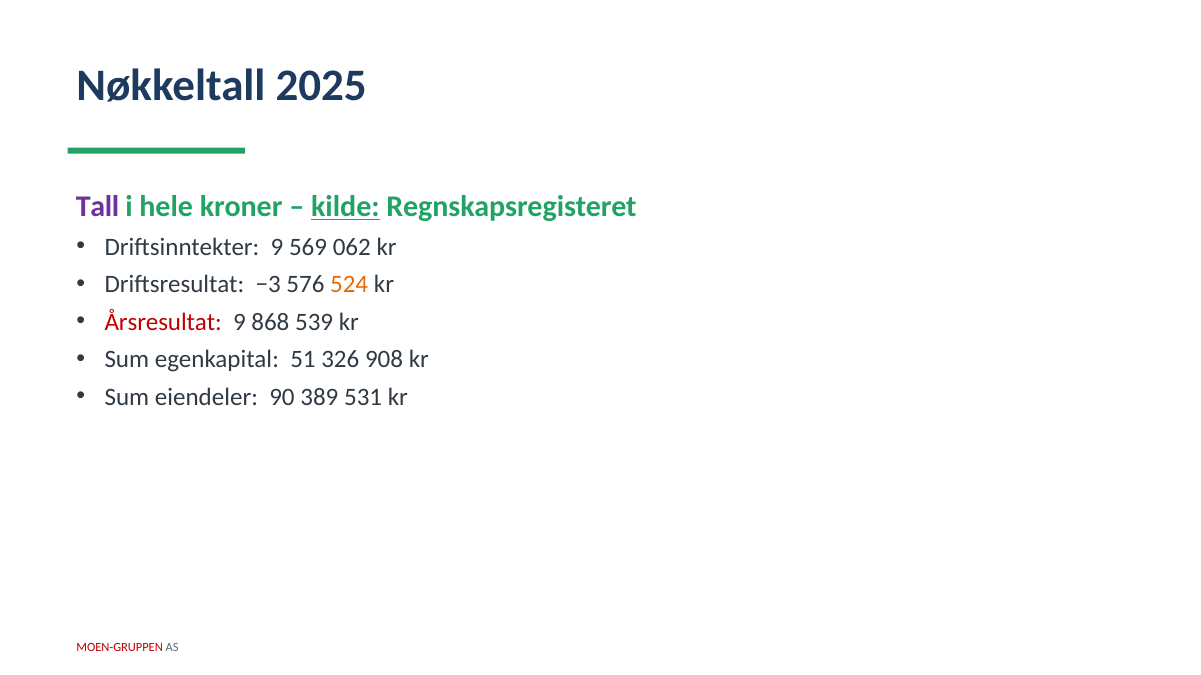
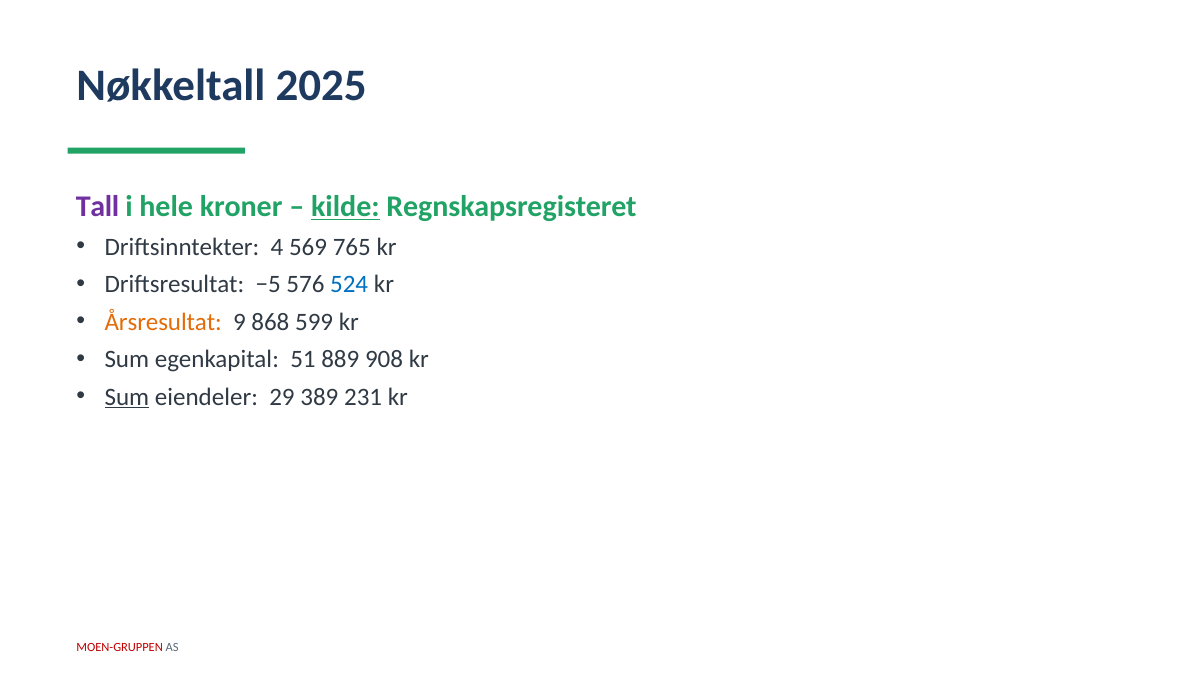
Driftsinntekter 9: 9 -> 4 (277, 247)
062: 062 -> 765 (352, 247)
−3: −3 -> −5 (268, 285)
524 colour: orange -> blue (349, 285)
Årsresultat colour: red -> orange (163, 322)
539: 539 -> 599 (314, 322)
326: 326 -> 889 (340, 360)
Sum underline: none -> present (127, 397)
90: 90 -> 29 (282, 397)
531: 531 -> 231 (363, 397)
